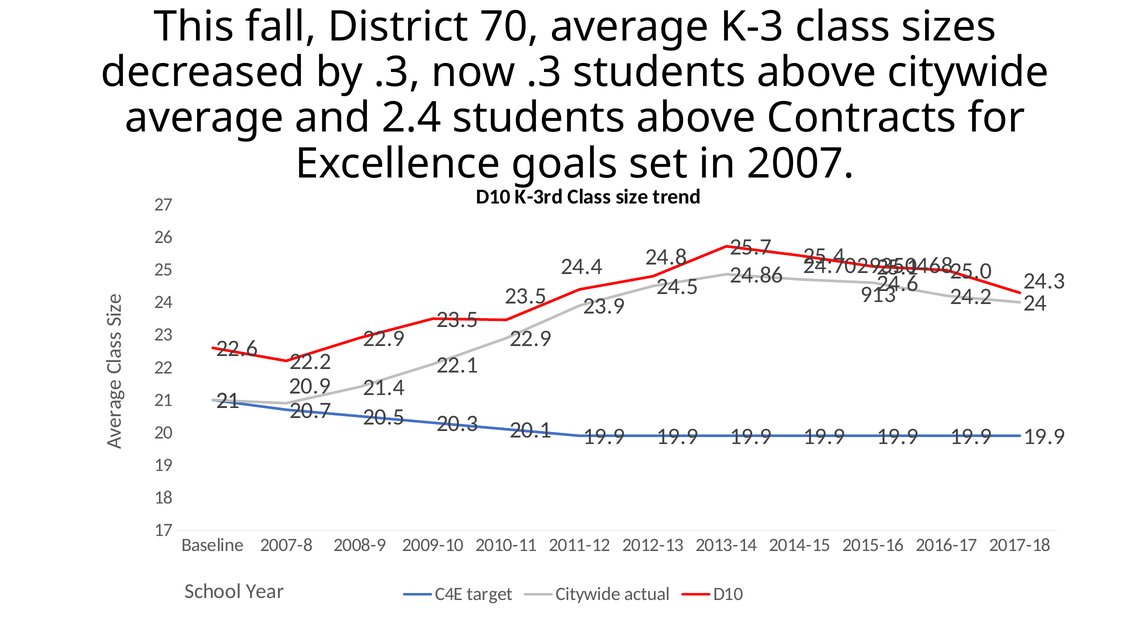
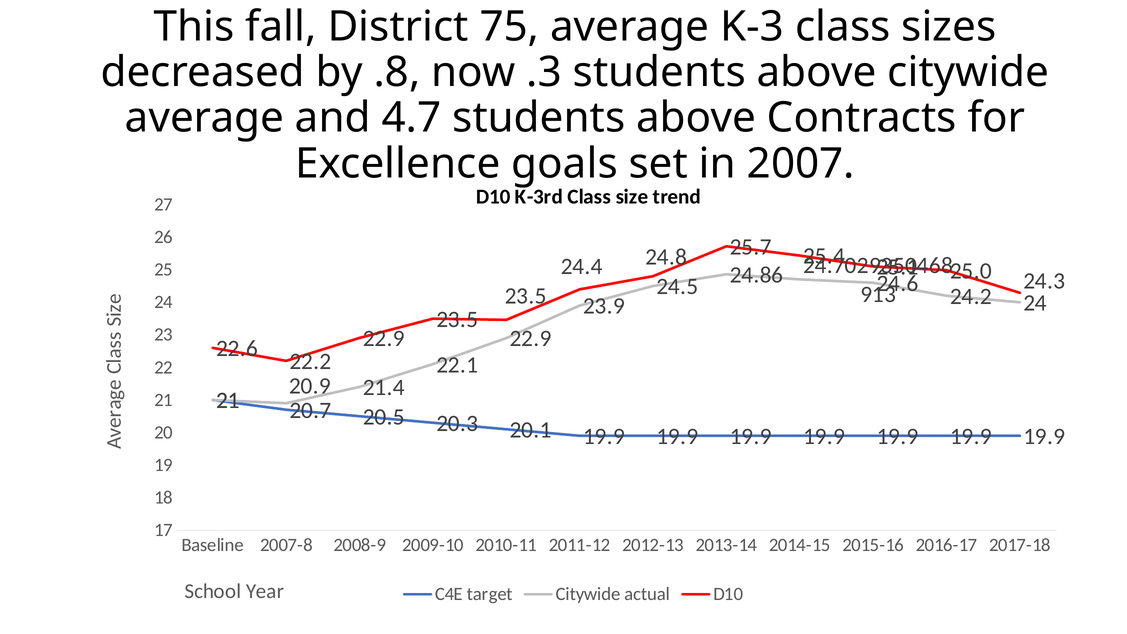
70: 70 -> 75 (509, 27)
by .3: .3 -> .8 (397, 72)
2.4: 2.4 -> 4.7 (412, 118)
